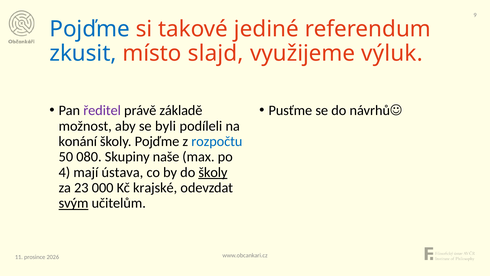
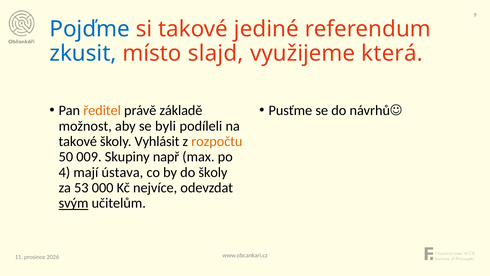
výluk: výluk -> která (392, 53)
ředitel colour: purple -> orange (102, 110)
konání: konání -> takové (78, 141)
školy Pojďme: Pojďme -> Vyhlásit (157, 141)
rozpočtu colour: blue -> orange (217, 141)
080: 080 -> 009 (89, 157)
naše: naše -> např (166, 157)
školy underline: present -> none (213, 172)
23: 23 -> 53 (81, 188)
krajské: krajské -> nejvíce (155, 188)
